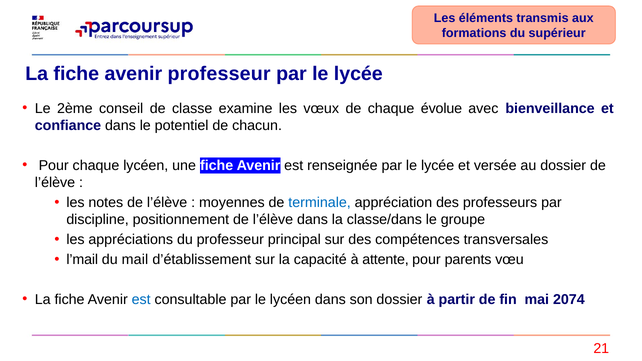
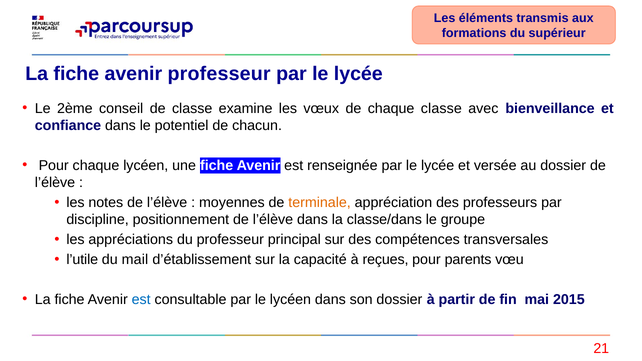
chaque évolue: évolue -> classe (441, 109)
terminale colour: blue -> orange (320, 203)
l’mail: l’mail -> l’utile (82, 260)
attente: attente -> reçues (386, 260)
2074: 2074 -> 2015 (569, 300)
